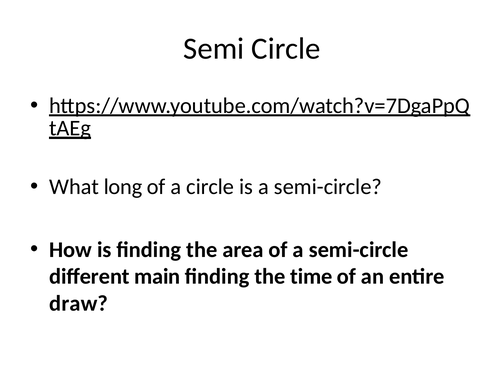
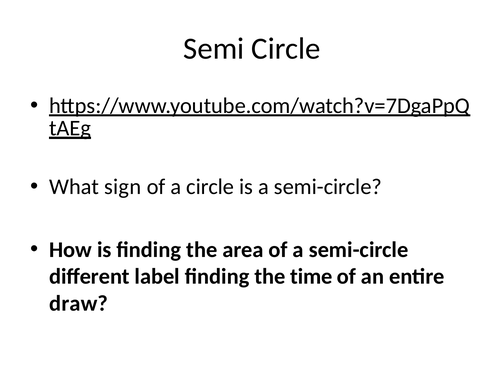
long: long -> sign (123, 187)
main: main -> label (157, 277)
